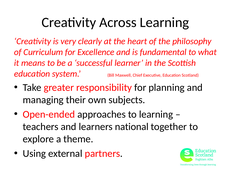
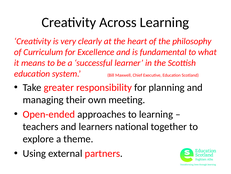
subjects: subjects -> meeting (127, 99)
